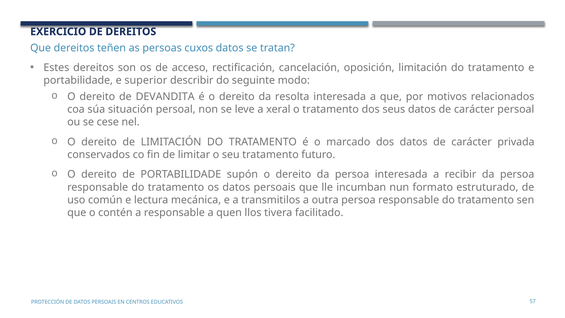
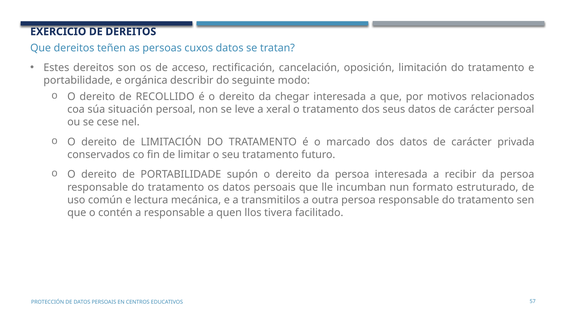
superior: superior -> orgánica (146, 80)
DEVANDITA: DEVANDITA -> RECOLLIDO (165, 97)
resolta: resolta -> chegar (292, 97)
